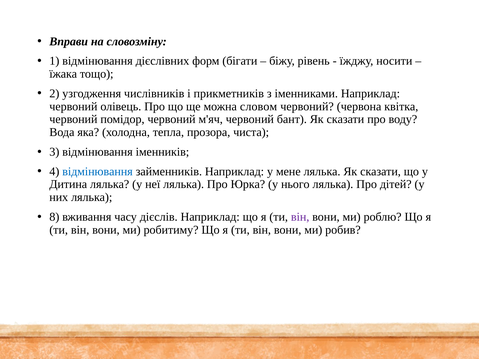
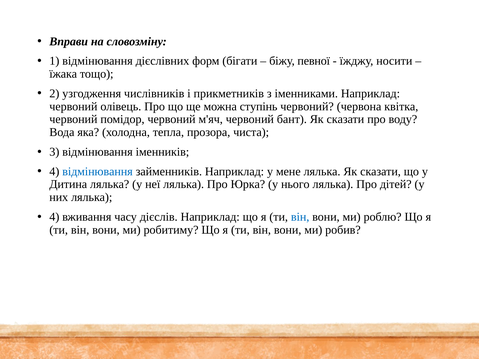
рівень: рівень -> певної (314, 61)
словом: словом -> ступінь (259, 106)
8: 8 -> 4 (54, 217)
він colour: purple -> blue (300, 217)
